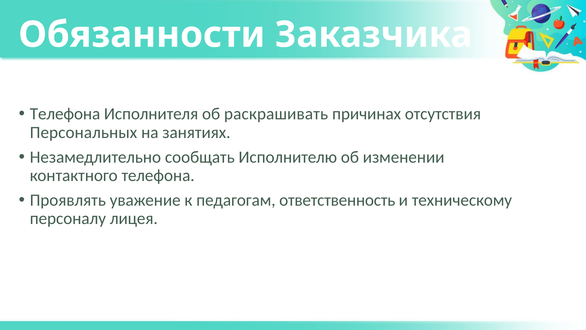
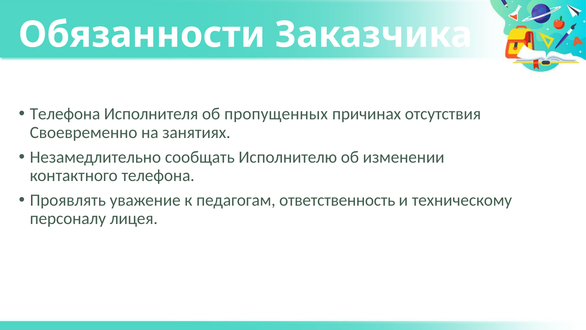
раскрашивать: раскрашивать -> пропущенных (276, 114)
Персональных: Персональных -> Своевременно (84, 132)
